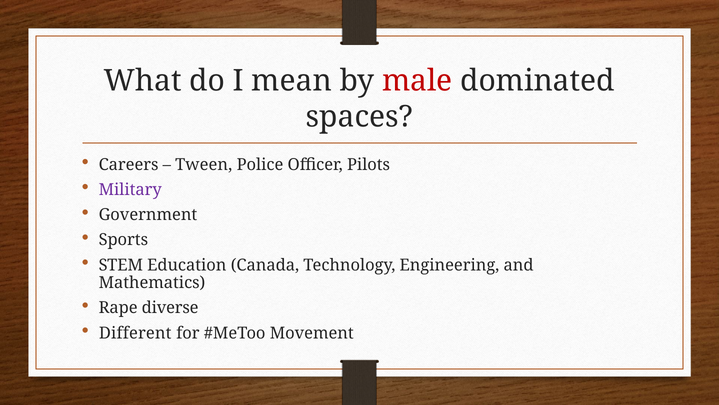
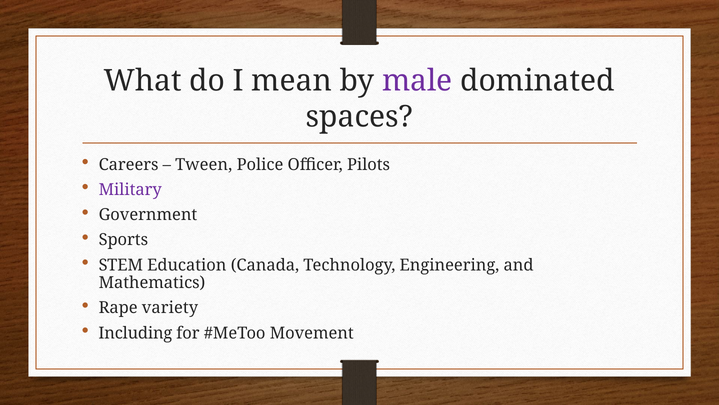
male colour: red -> purple (417, 81)
diverse: diverse -> variety (170, 308)
Different: Different -> Including (135, 333)
